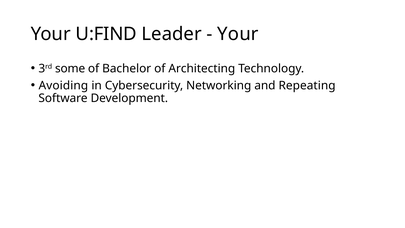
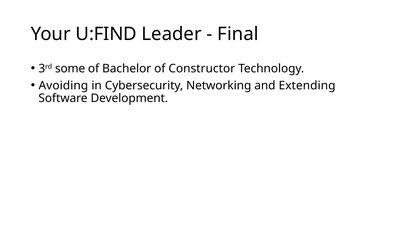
Your: Your -> Final (238, 34)
Architecting: Architecting -> Constructor (202, 68)
Repeating: Repeating -> Extending (307, 85)
